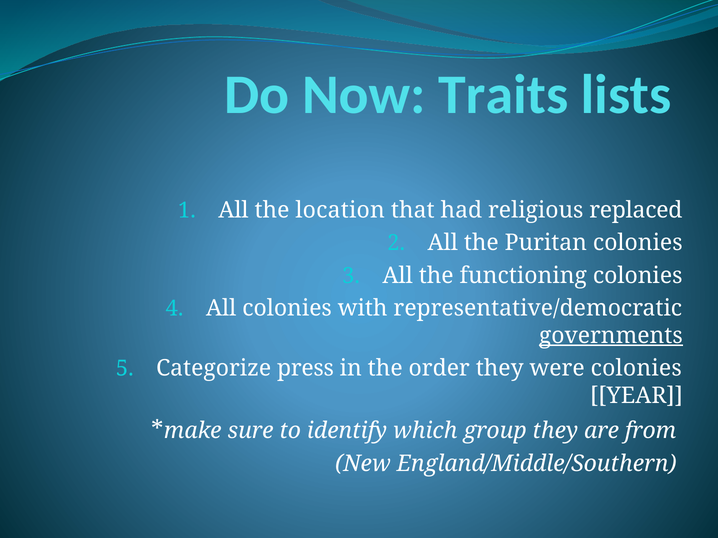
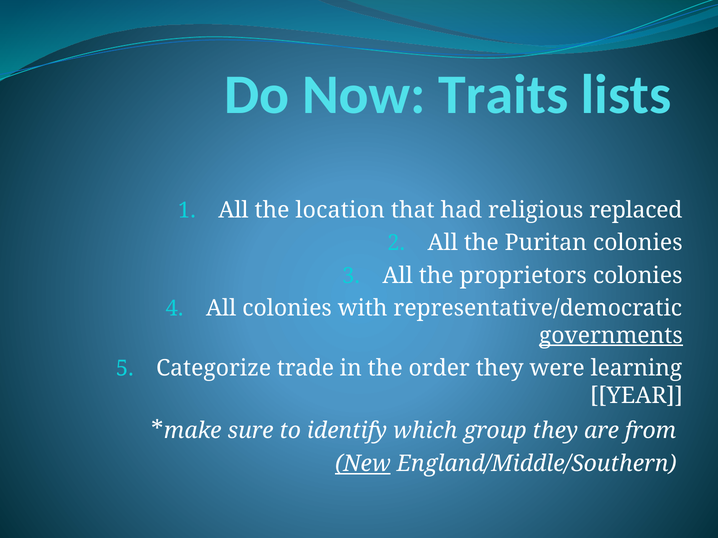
functioning: functioning -> proprietors (523, 276)
press: press -> trade (305, 369)
were colonies: colonies -> learning (636, 369)
New underline: none -> present (363, 464)
